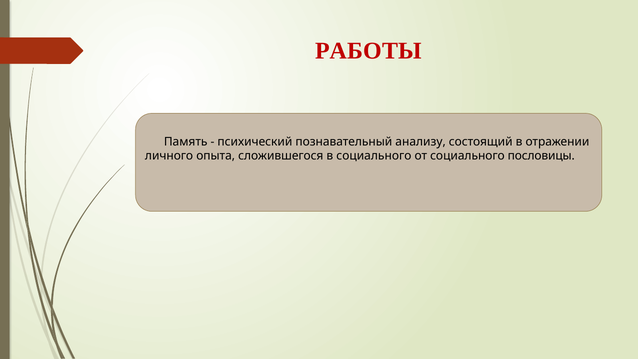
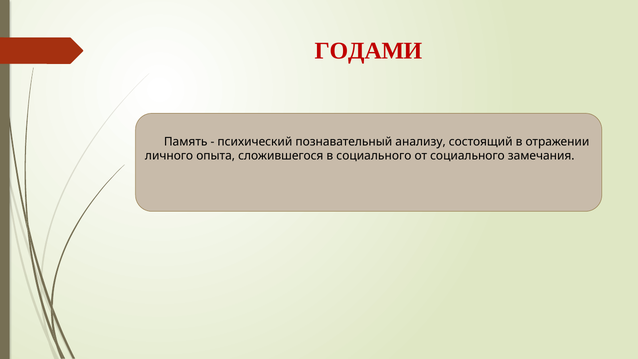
РАБОТЫ: РАБОТЫ -> ГОДАМИ (369, 51)
пословицы: пословицы -> замечания (541, 156)
